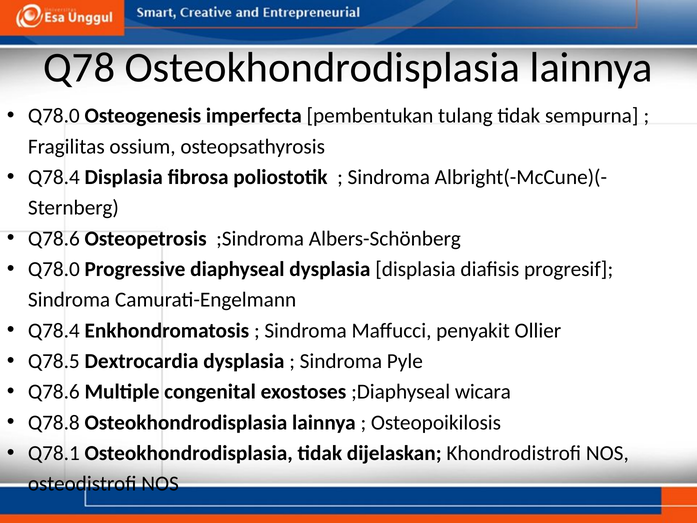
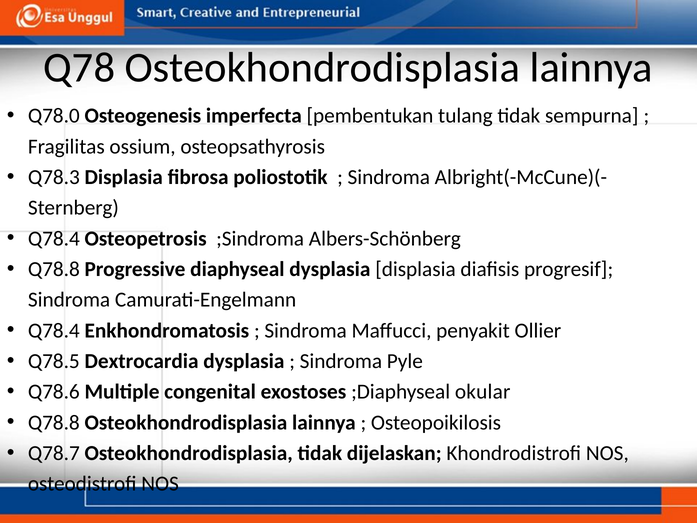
Q78.4: Q78.4 -> Q78.3 (54, 177)
Q78.6: Q78.6 -> Q78.4 (54, 238)
Q78.0: Q78.0 -> Q78.8 (54, 269)
wicara: wicara -> okular (483, 392)
Q78.1: Q78.1 -> Q78.7 (54, 453)
